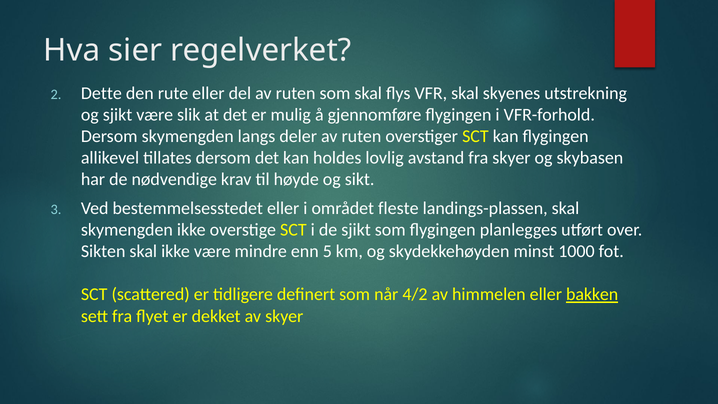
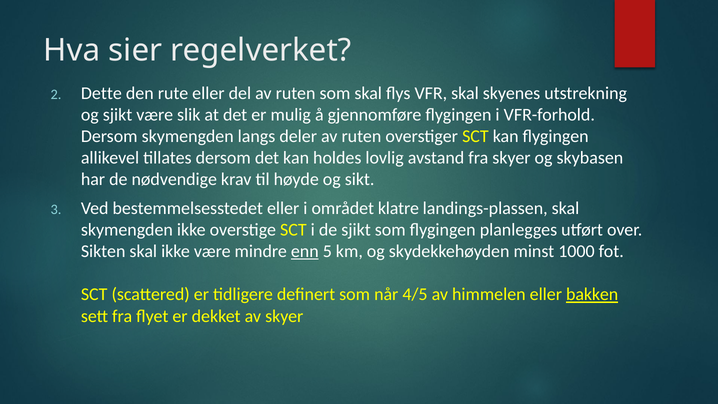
fleste: fleste -> klatre (398, 208)
enn underline: none -> present (305, 251)
4/2: 4/2 -> 4/5 (415, 294)
